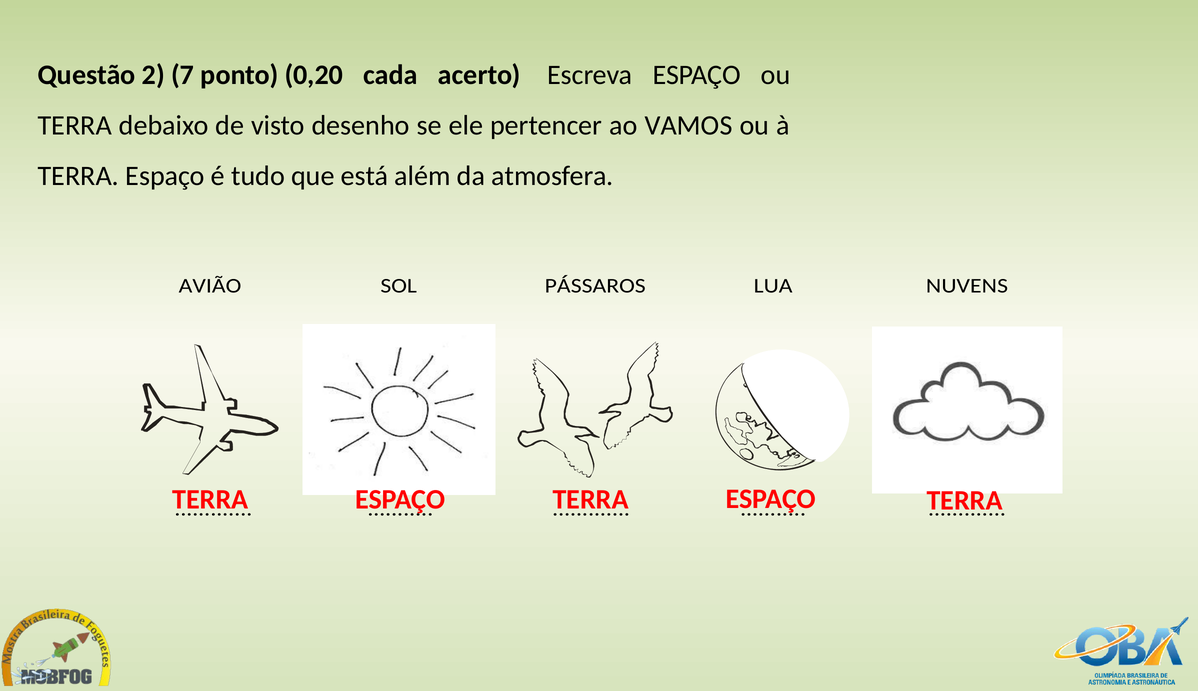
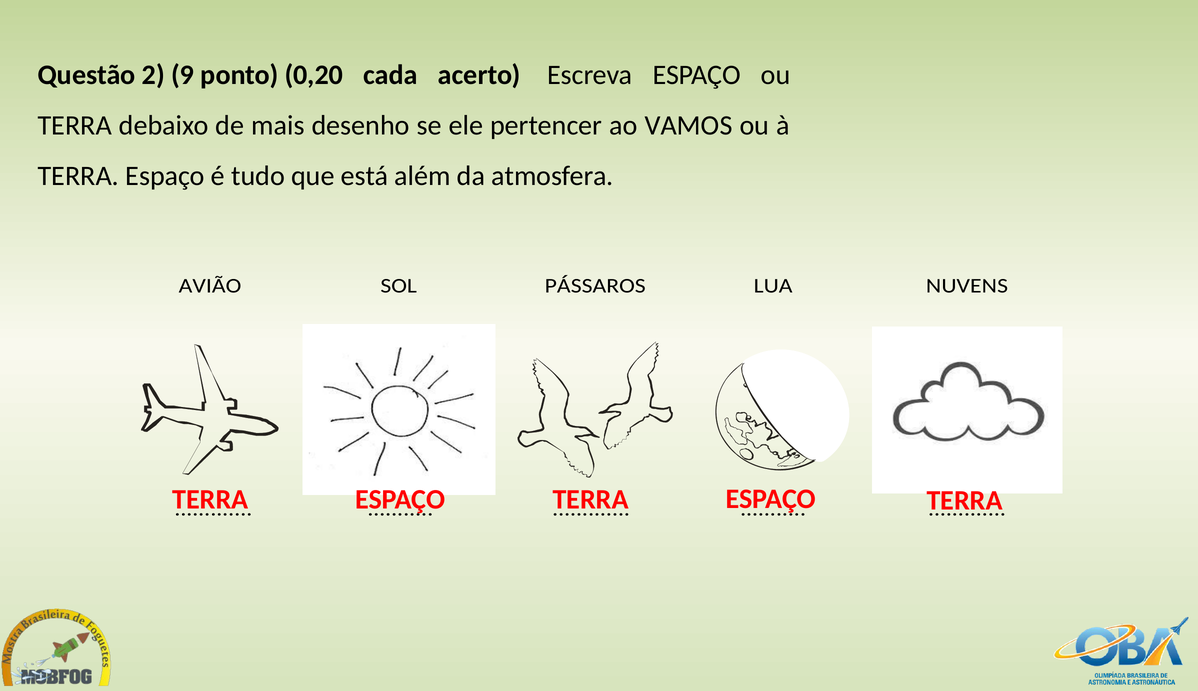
7: 7 -> 9 (183, 75)
visto: visto -> mais (278, 125)
